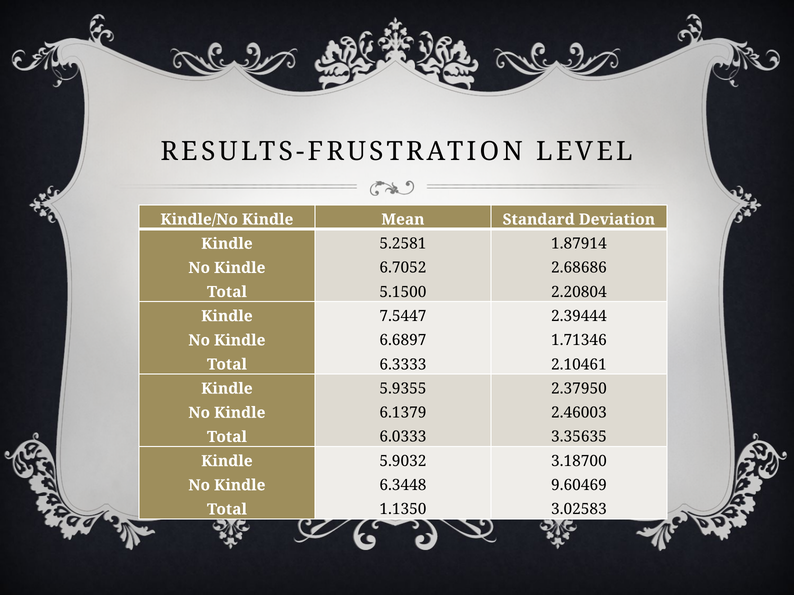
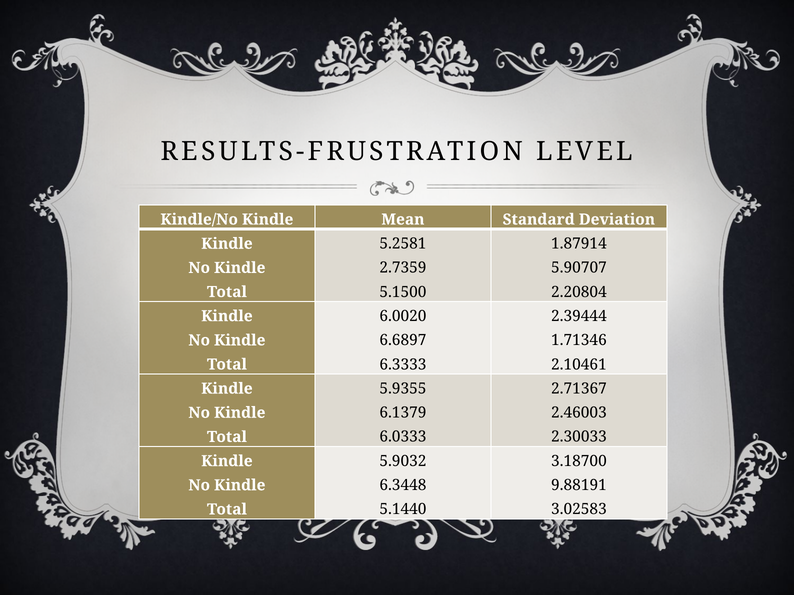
6.7052: 6.7052 -> 2.7359 (403, 268)
2.68686: 2.68686 -> 5.90707 (579, 268)
7.5447: 7.5447 -> 6.0020 (403, 316)
2.37950: 2.37950 -> 2.71367 (579, 389)
3.35635: 3.35635 -> 2.30033 (579, 437)
9.60469: 9.60469 -> 9.88191 (579, 486)
1.1350: 1.1350 -> 5.1440 (403, 510)
